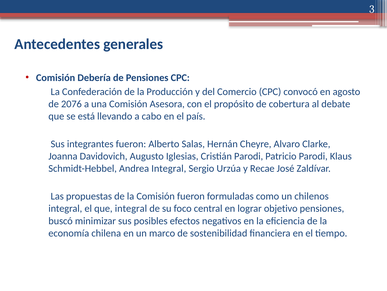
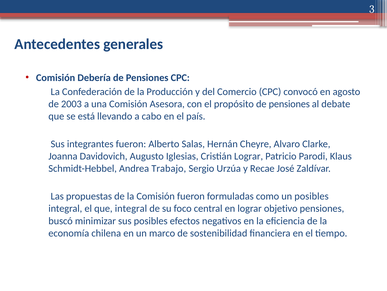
2076: 2076 -> 2003 (71, 104)
propósito de cobertura: cobertura -> pensiones (289, 104)
Cristián Parodi: Parodi -> Lograr (249, 156)
Andrea Integral: Integral -> Trabajo (169, 168)
un chilenos: chilenos -> posibles (312, 196)
